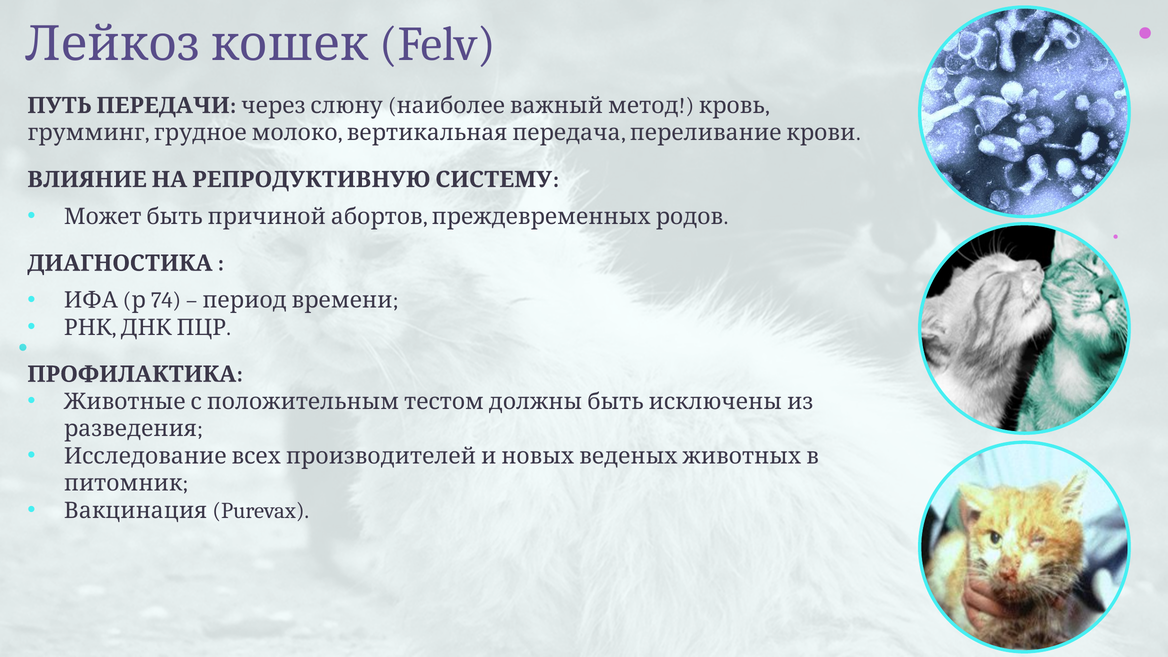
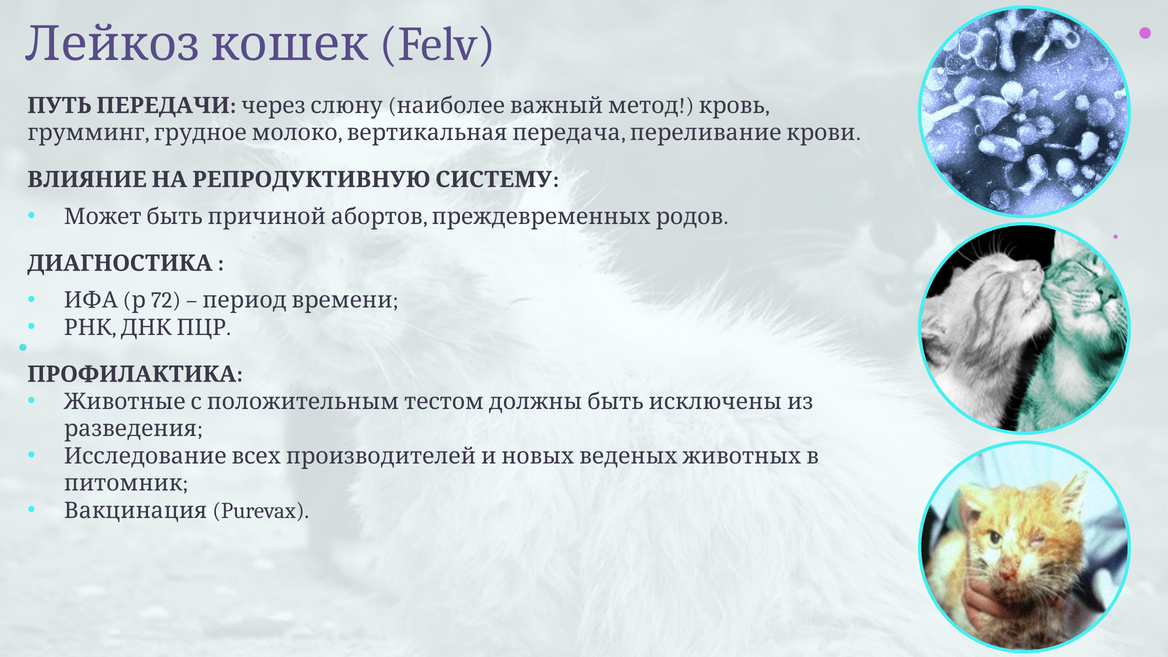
74: 74 -> 72 (166, 300)
